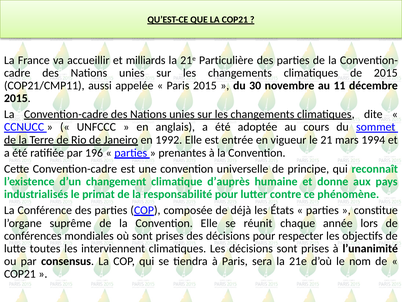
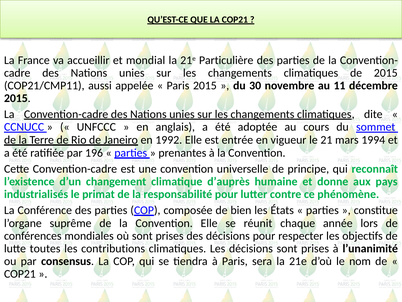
milliards: milliards -> mondial (146, 60)
déjà: déjà -> bien (241, 210)
interviennent: interviennent -> contributions (113, 248)
